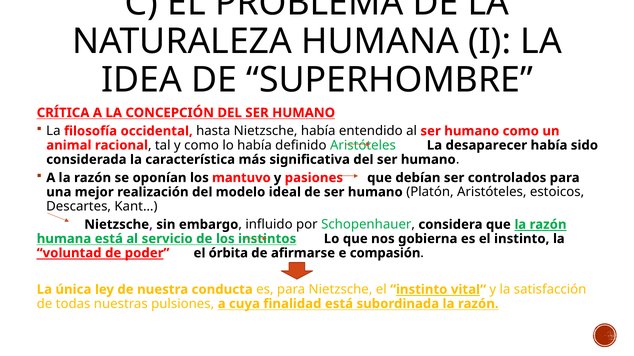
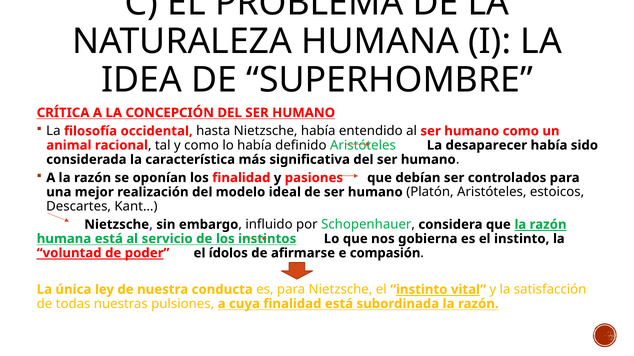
los mantuvo: mantuvo -> finalidad (241, 178)
órbita: órbita -> ídolos (228, 253)
